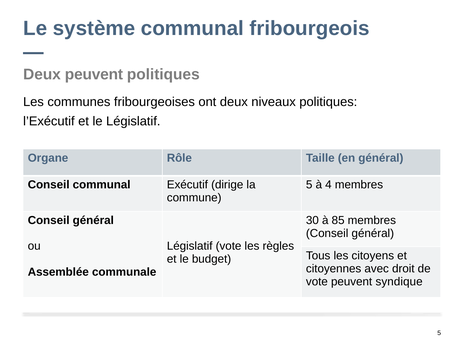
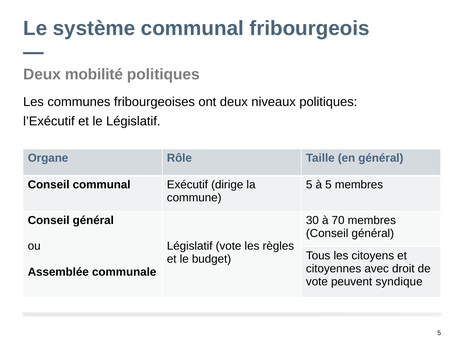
Deux peuvent: peuvent -> mobilité (94, 75)
à 4: 4 -> 5 (328, 185)
85: 85 -> 70 (338, 220)
